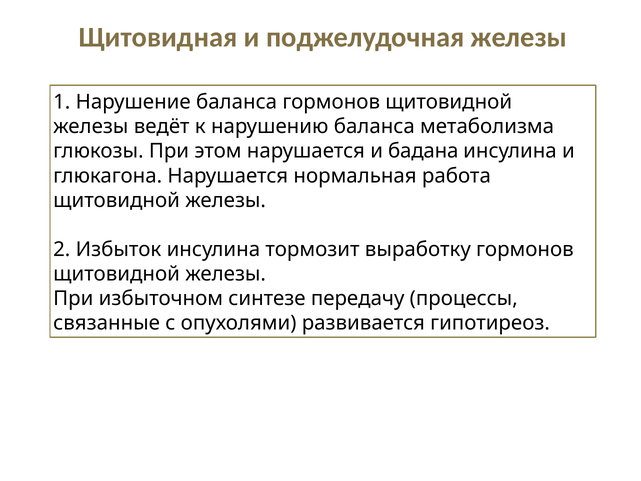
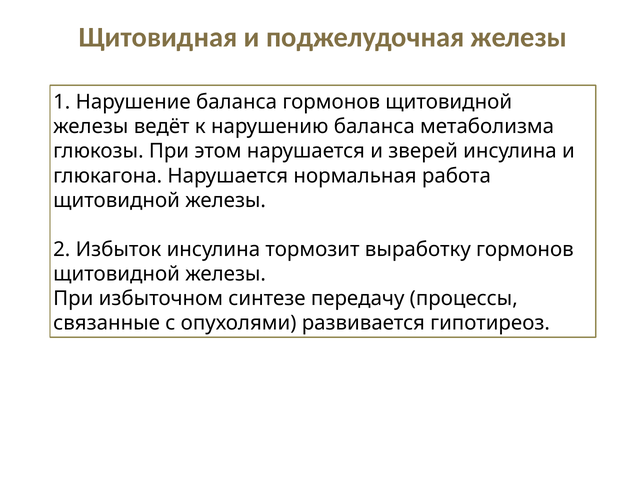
бадана: бадана -> зверей (423, 151)
